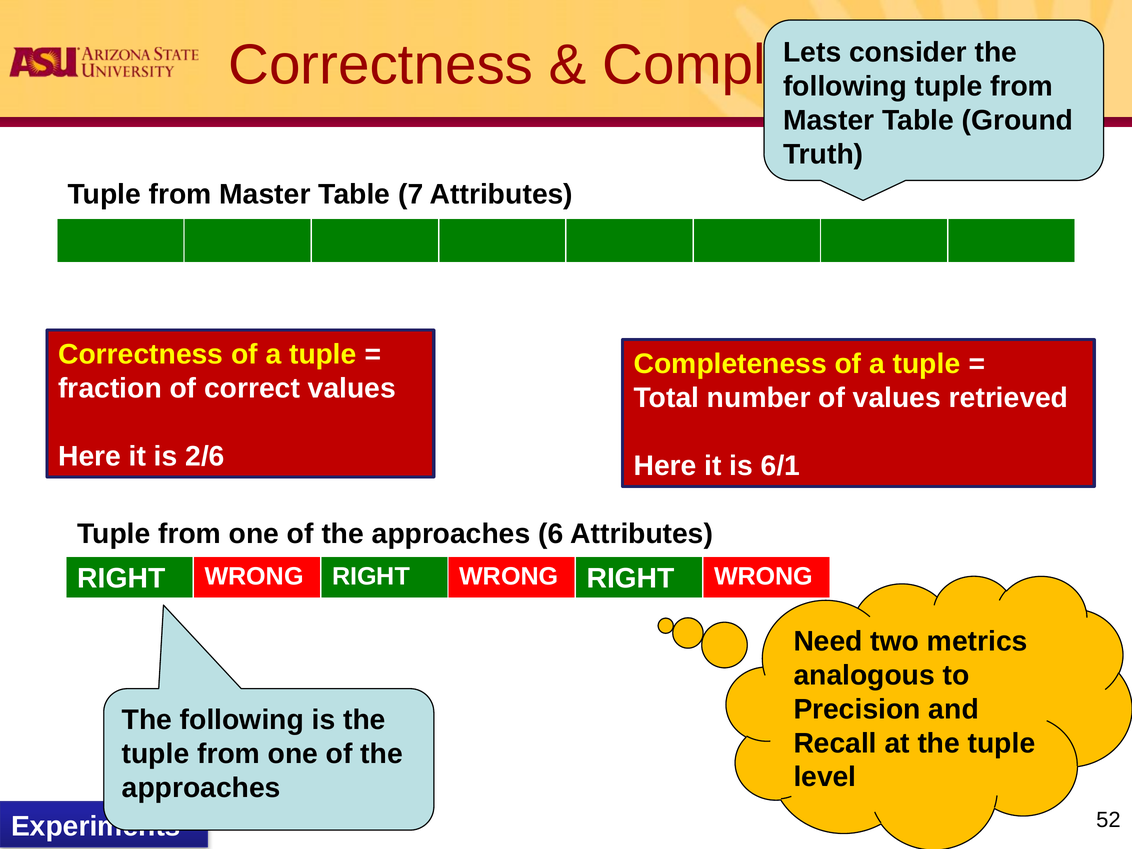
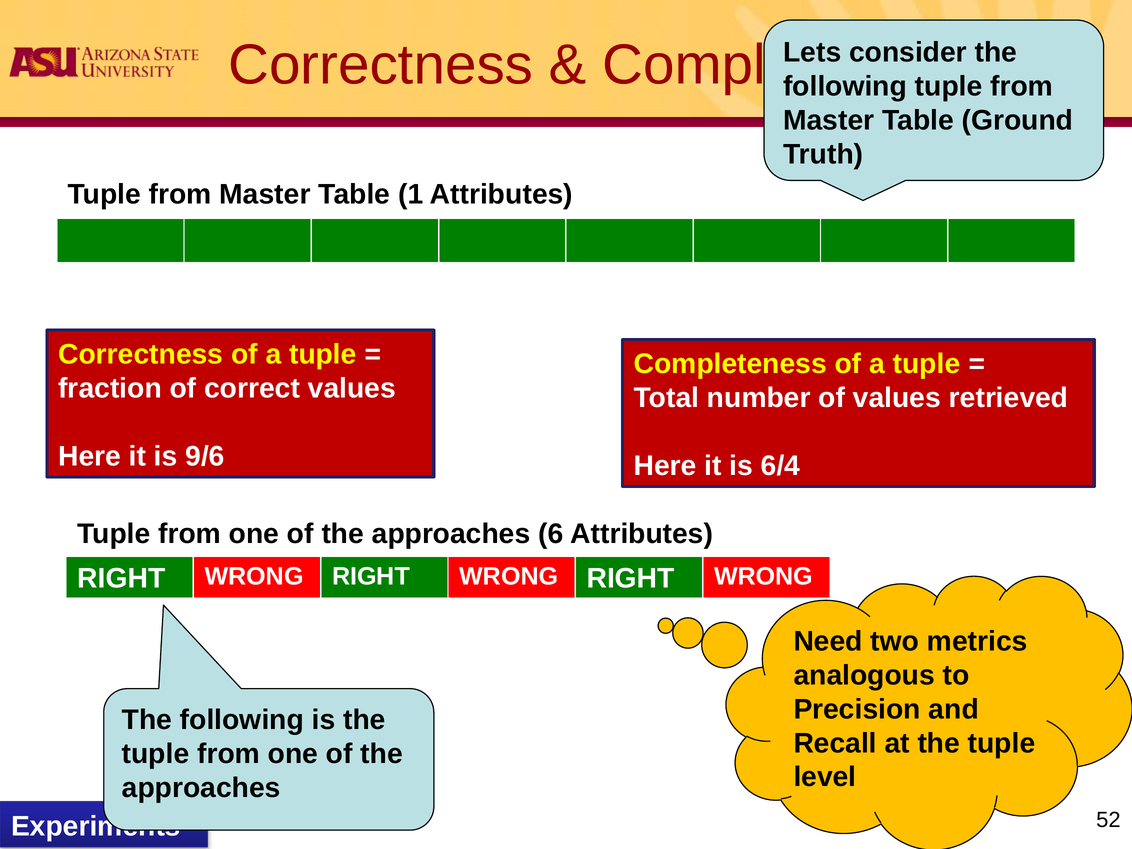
7: 7 -> 1 (411, 194)
2/6: 2/6 -> 9/6 (205, 457)
6/1: 6/1 -> 6/4 (781, 466)
